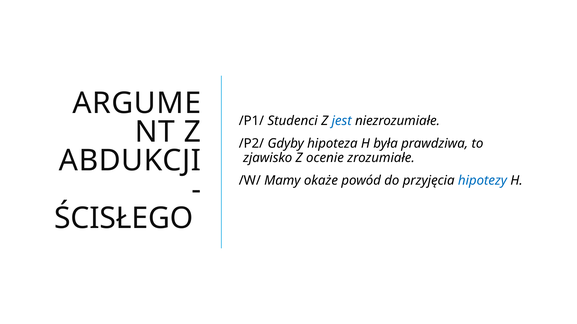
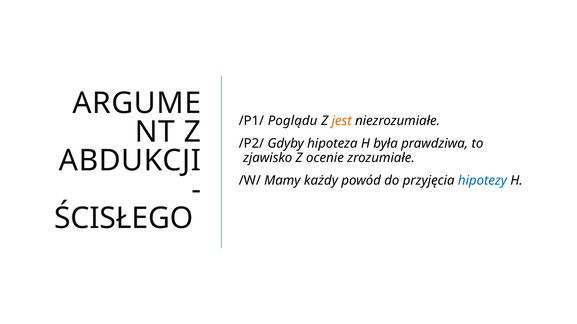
Studenci: Studenci -> Poglądu (293, 121)
jest colour: blue -> orange (342, 121)
okaże: okaże -> każdy (321, 181)
